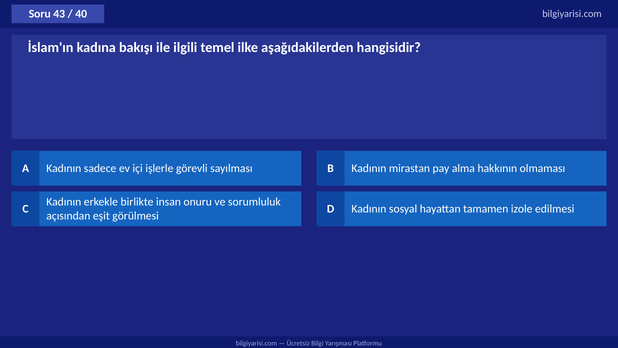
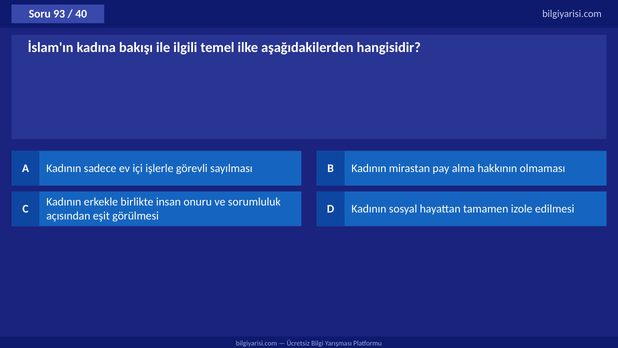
43: 43 -> 93 (59, 14)
